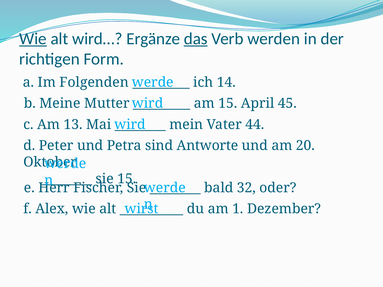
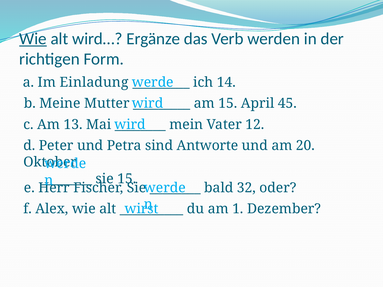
das underline: present -> none (196, 39)
Folgenden: Folgenden -> Einladung (94, 82)
44: 44 -> 12 (255, 125)
